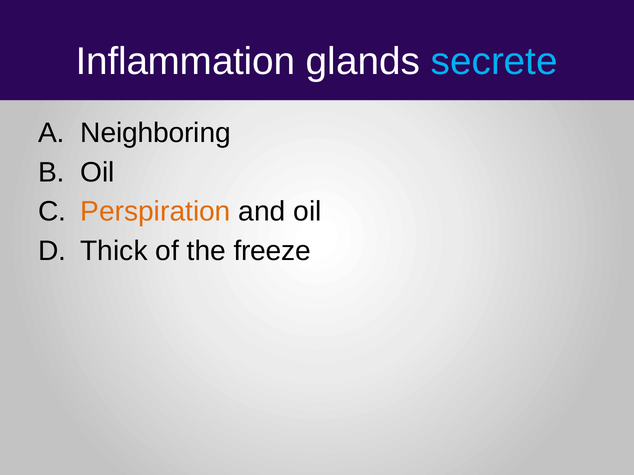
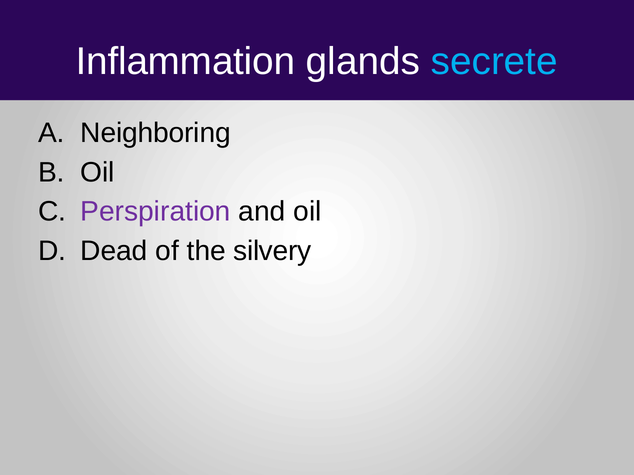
Perspiration colour: orange -> purple (155, 212)
Thick: Thick -> Dead (114, 251)
freeze: freeze -> silvery (272, 251)
